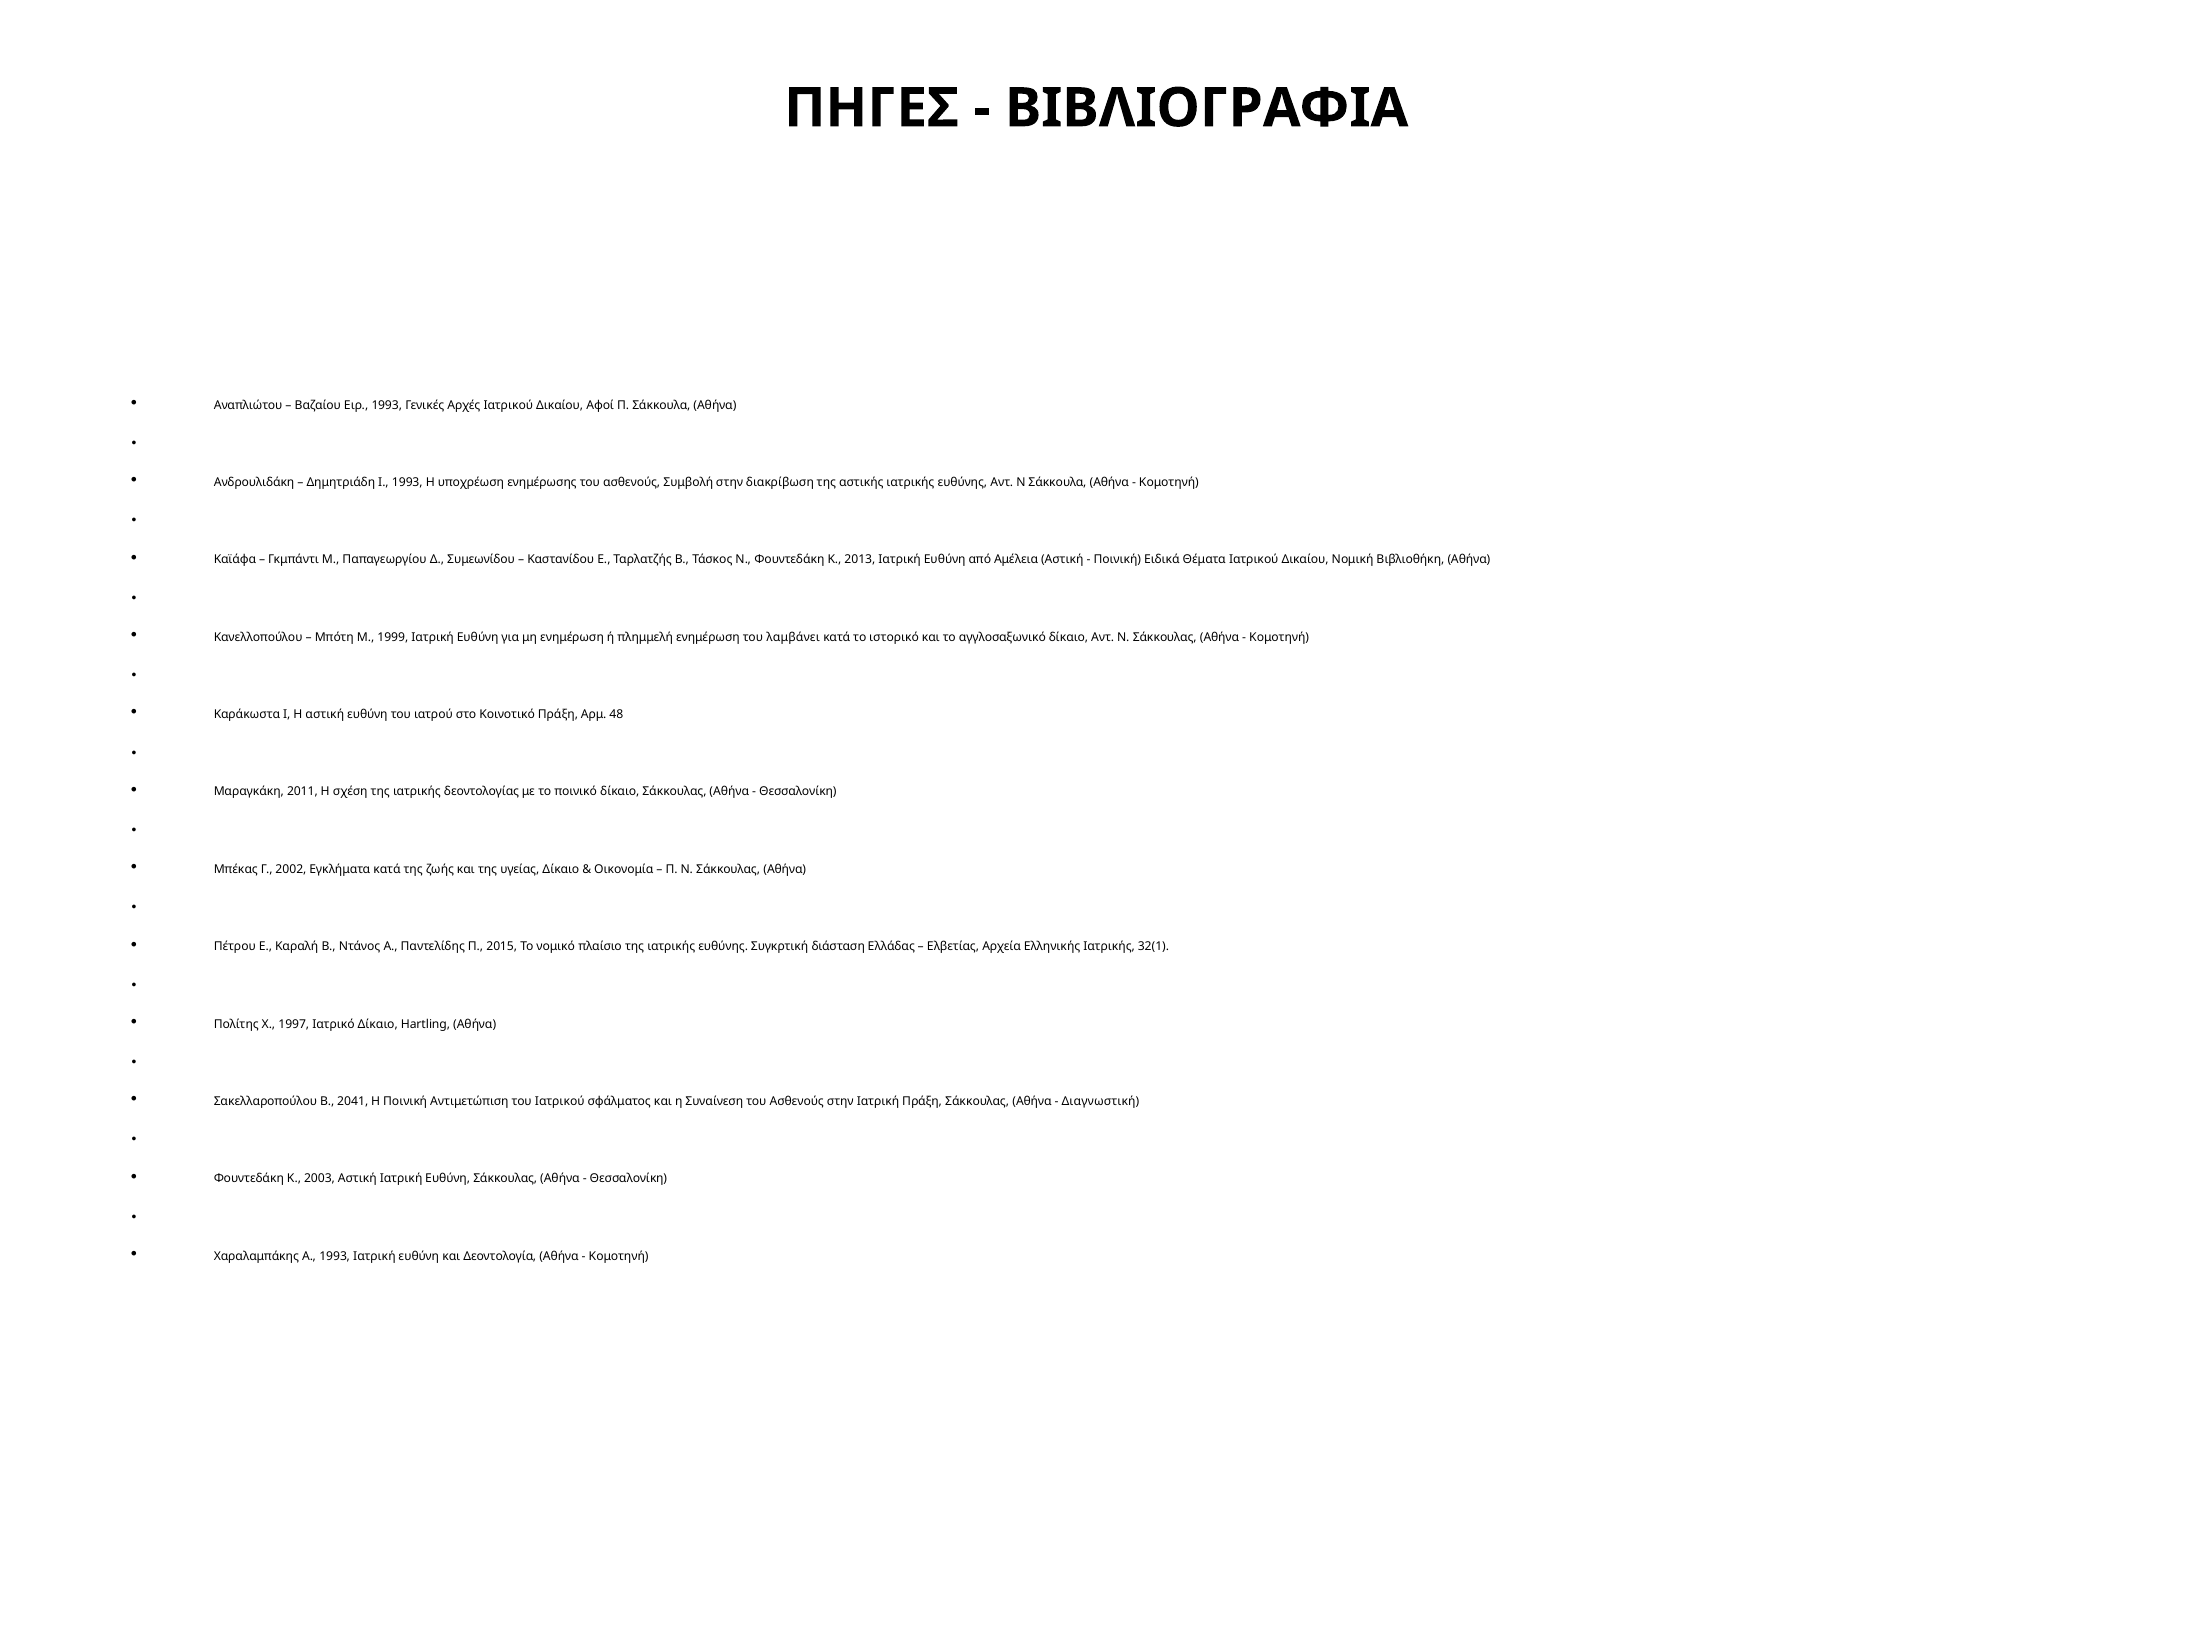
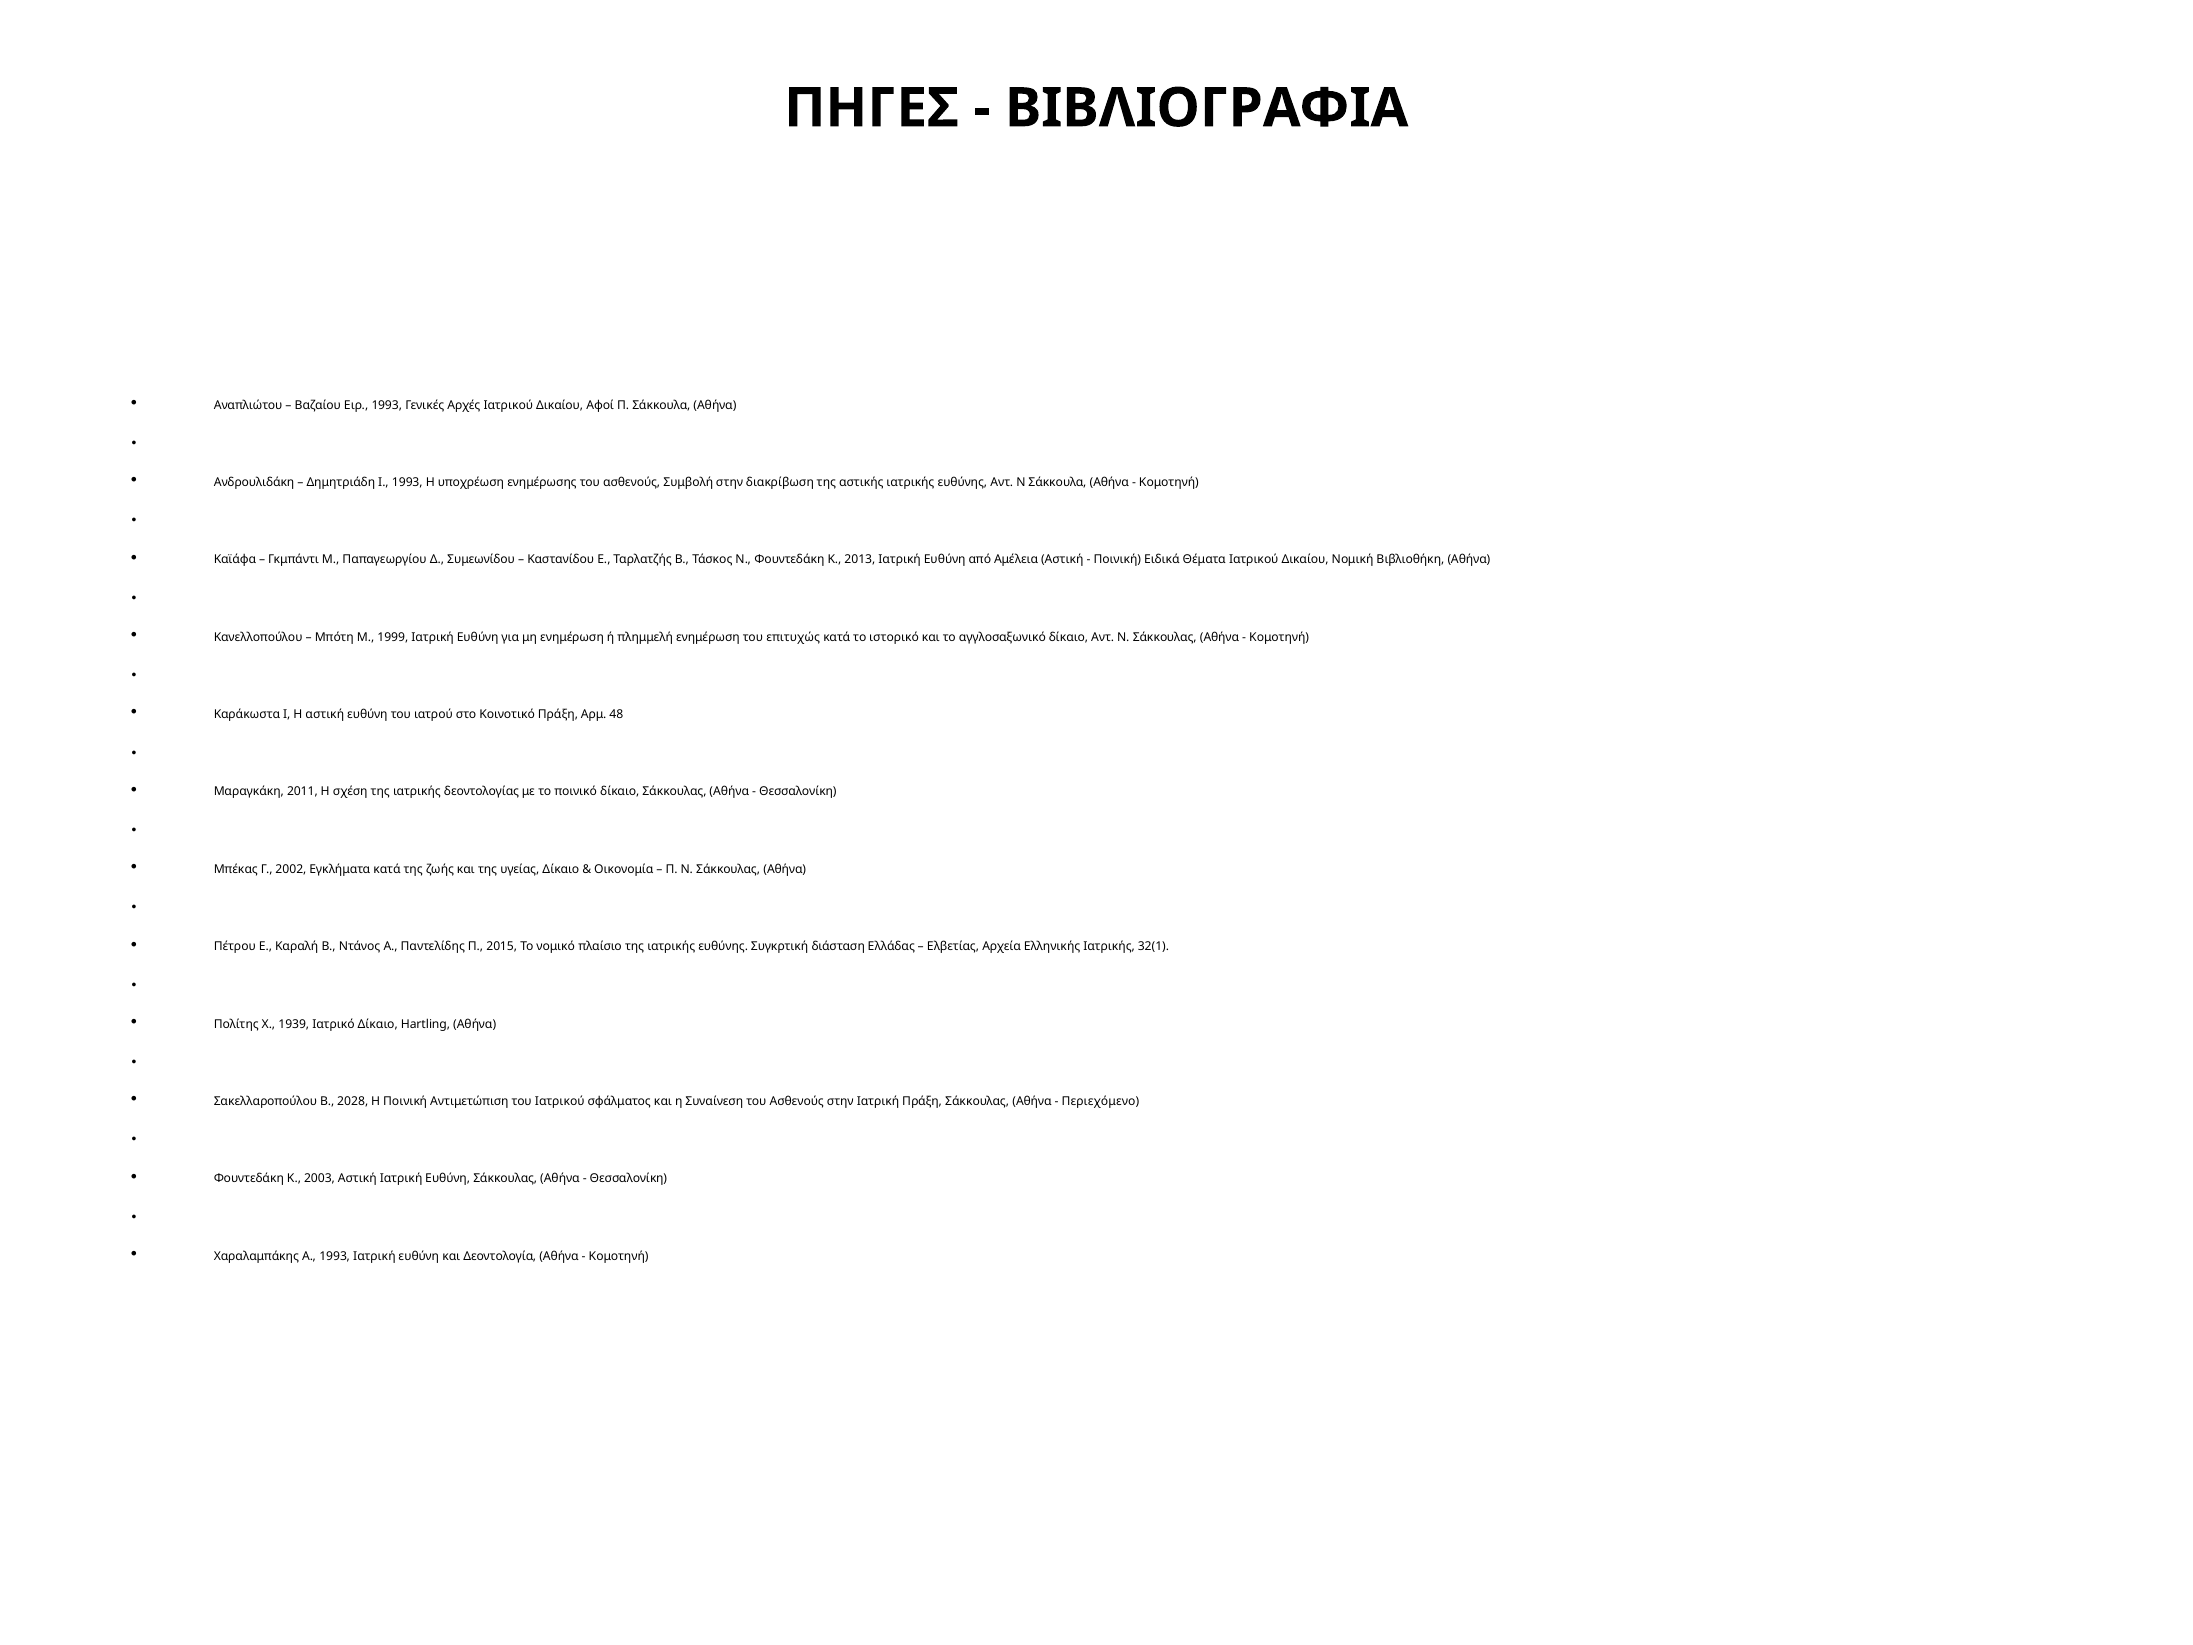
λαμβάνει: λαμβάνει -> επιτυχώς (793, 637)
1997: 1997 -> 1939 (294, 1024)
2041: 2041 -> 2028 (353, 1101)
Διαγνωστική: Διαγνωστική -> Περιεχόμενο (1100, 1101)
